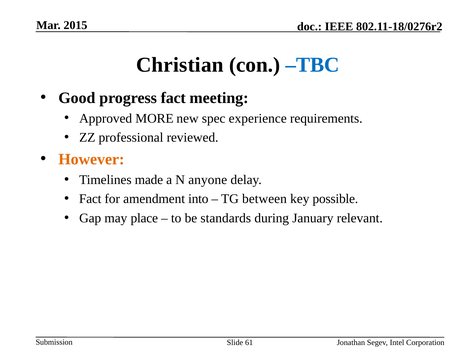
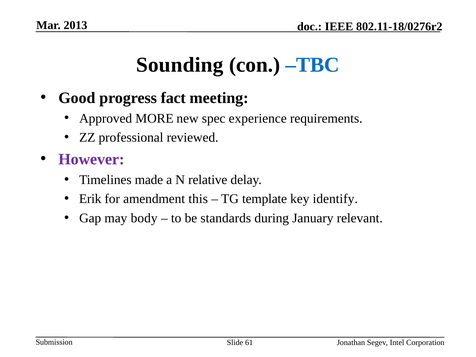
2015: 2015 -> 2013 (75, 25)
Christian: Christian -> Sounding (180, 65)
However colour: orange -> purple (91, 159)
anyone: anyone -> relative (208, 180)
Fact: Fact -> Erik (90, 199)
into: into -> this (198, 199)
between: between -> template (265, 199)
possible: possible -> identify (335, 199)
place: place -> body (144, 218)
